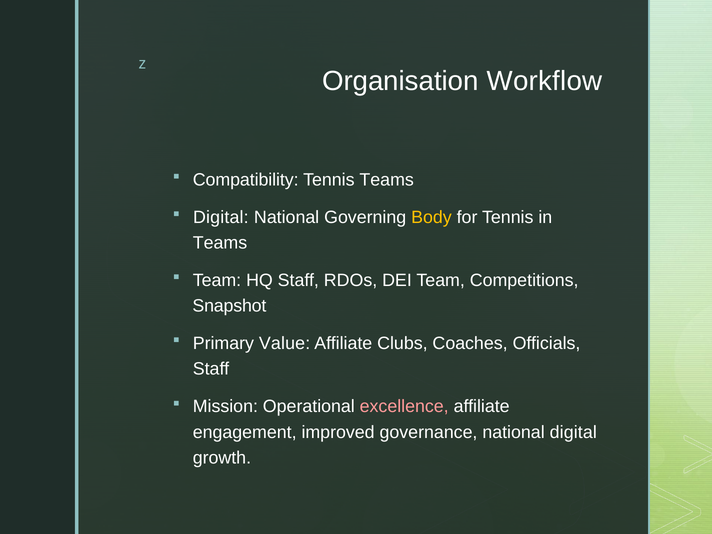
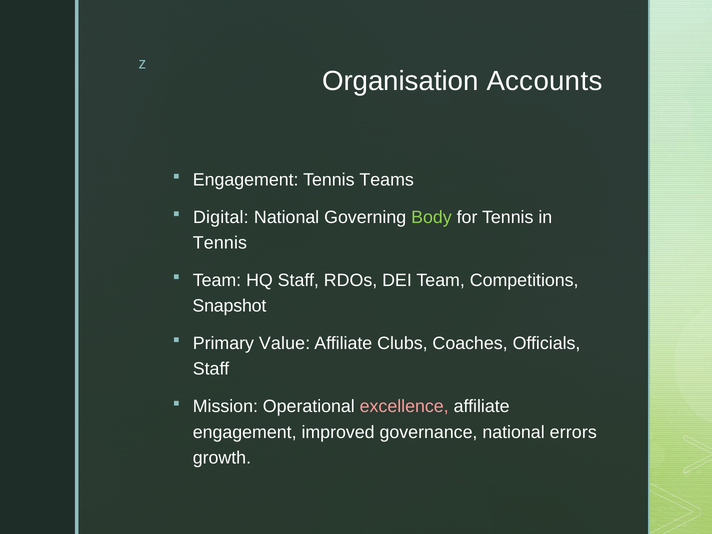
Workflow: Workflow -> Accounts (545, 81)
Compatibility: Compatibility -> Engagement (246, 180)
Body colour: yellow -> light green (431, 217)
Teams: Teams -> Tennis (220, 243)
national digital: digital -> errors (573, 432)
